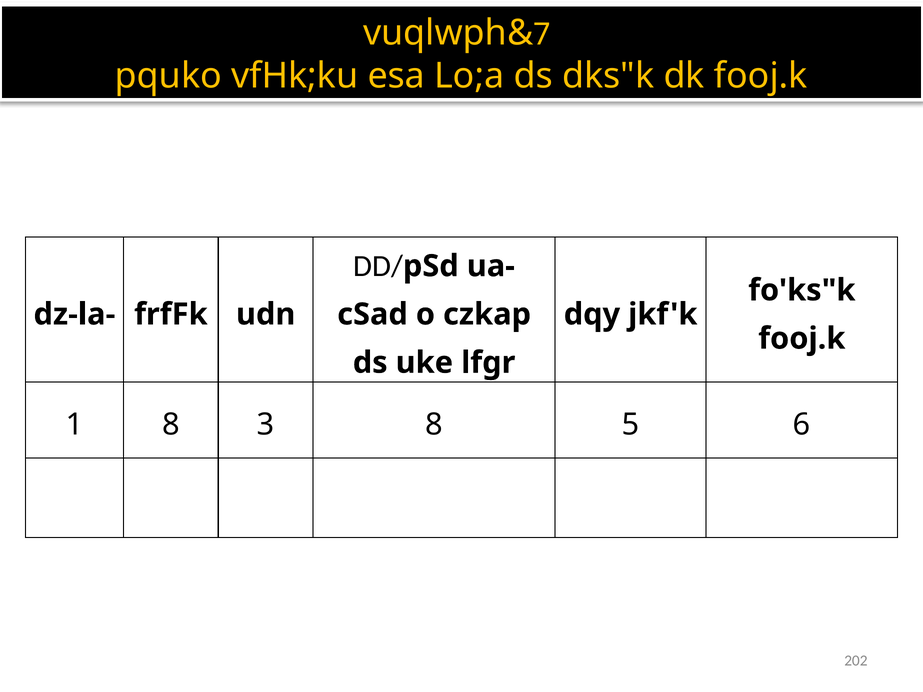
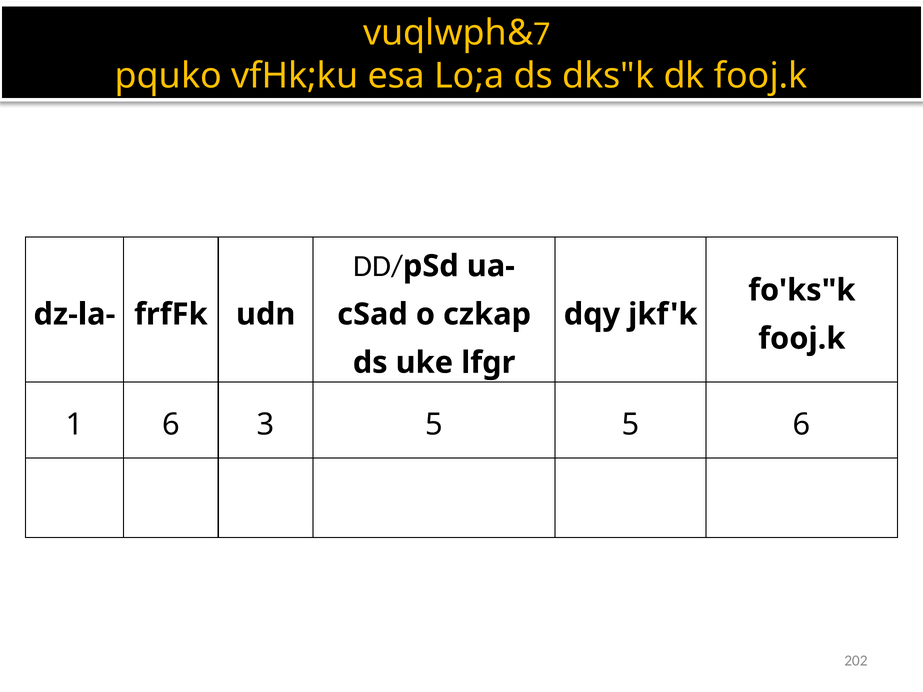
1 8: 8 -> 6 (171, 425)
3 8: 8 -> 5 (434, 425)
